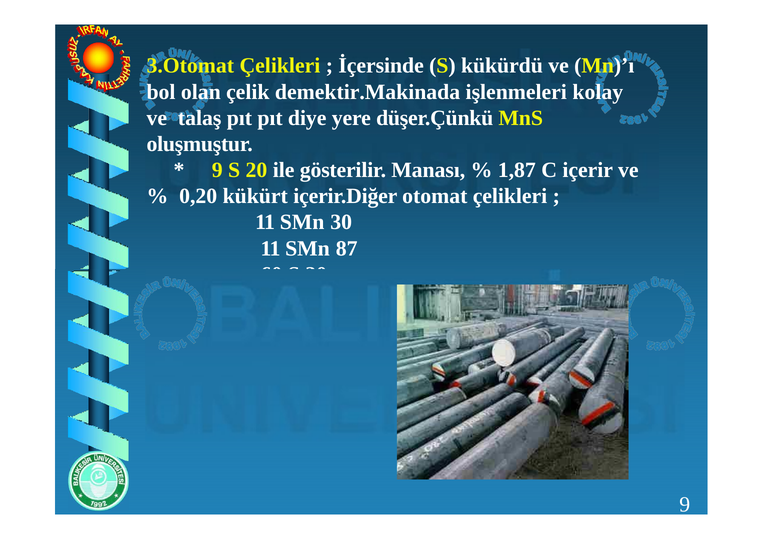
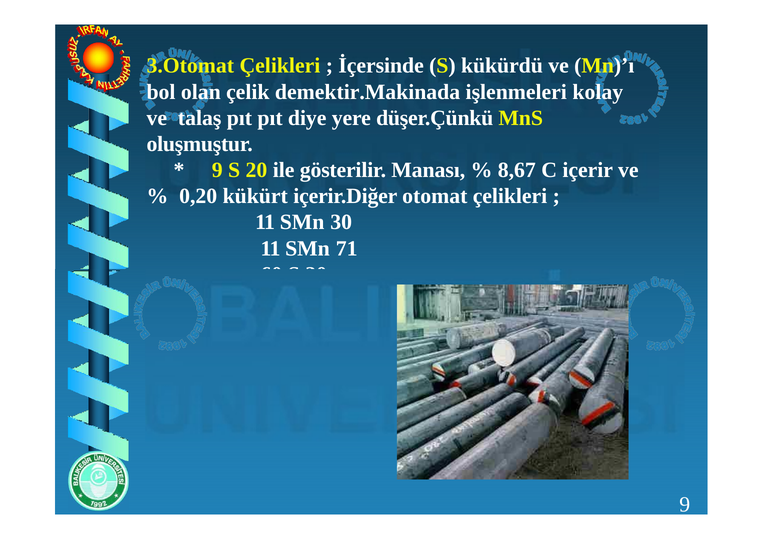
1,87: 1,87 -> 8,67 (517, 170)
87: 87 -> 71 (347, 248)
